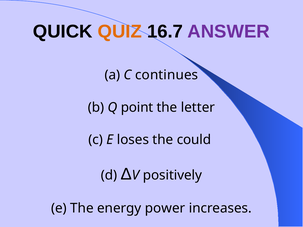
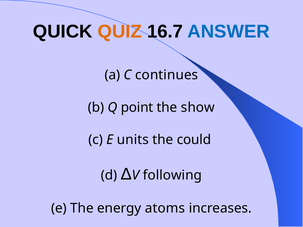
ANSWER colour: purple -> blue (229, 32)
letter: letter -> show (198, 107)
loses: loses -> units (133, 140)
positively: positively -> following (172, 175)
power: power -> atoms (165, 208)
